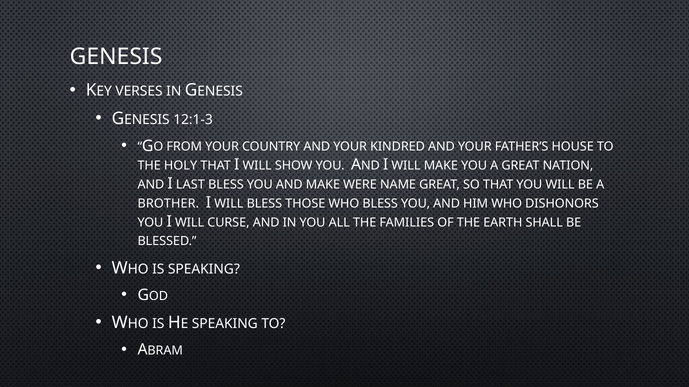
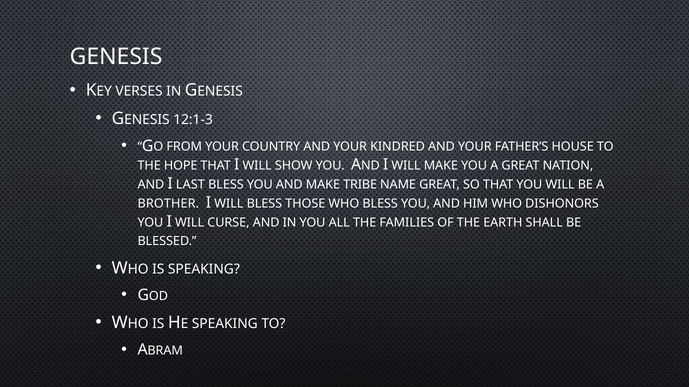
HOLY: HOLY -> HOPE (181, 166)
WERE: WERE -> TRIBE (360, 185)
